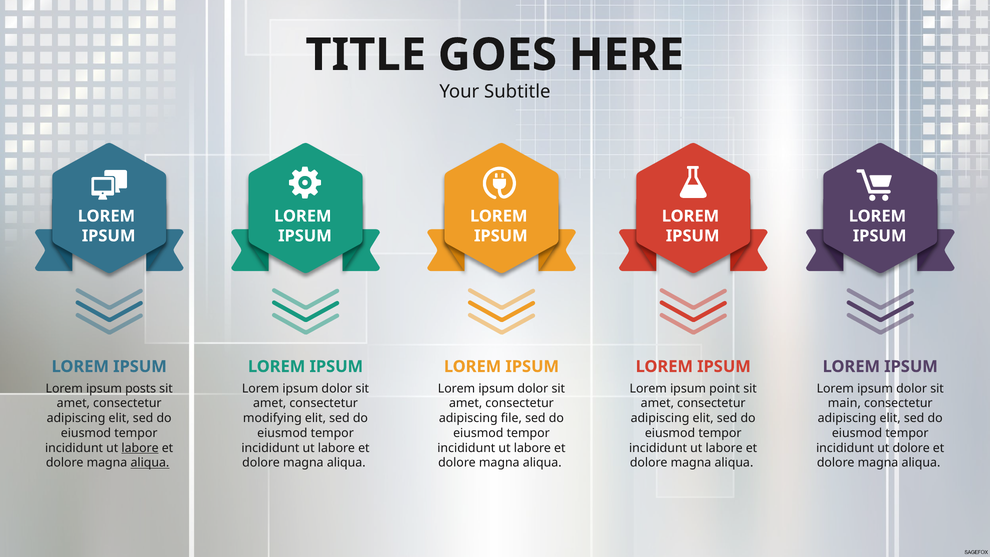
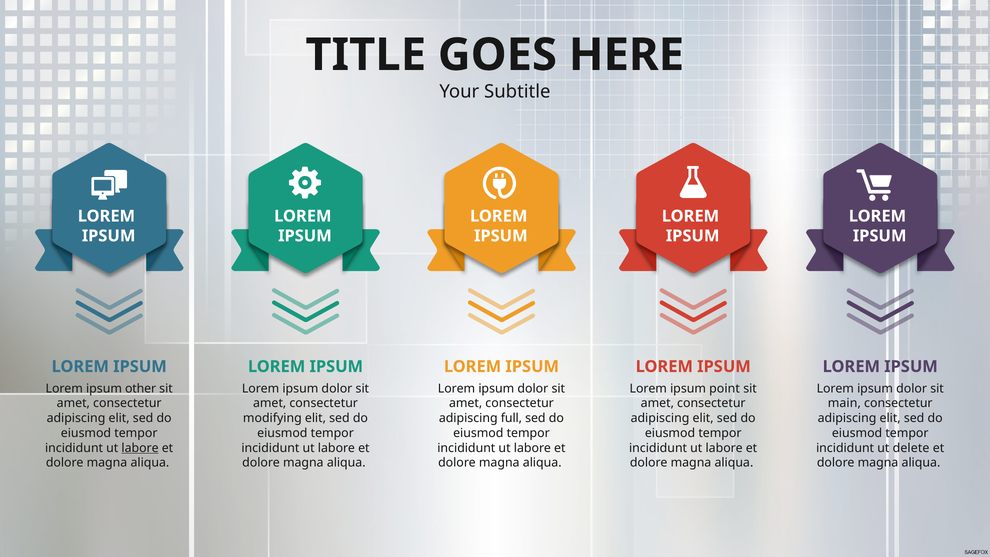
posts: posts -> other (141, 388)
file: file -> full (511, 418)
ut dolore: dolore -> delete (911, 448)
aliqua underline: present -> none (150, 463)
